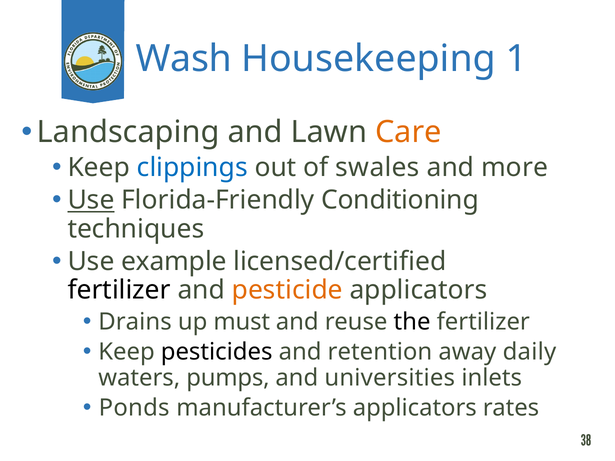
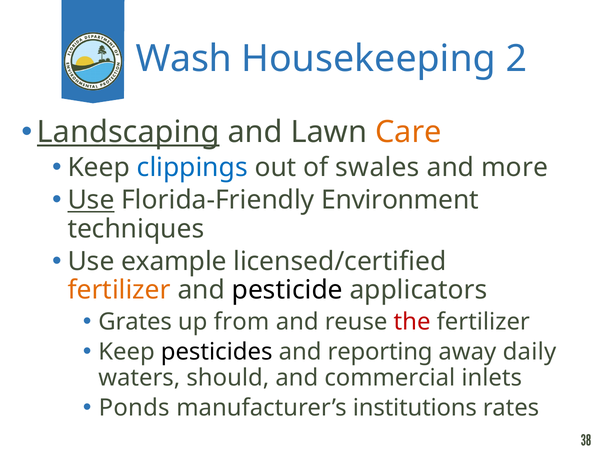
1: 1 -> 2 (516, 59)
Landscaping underline: none -> present (128, 132)
Conditioning: Conditioning -> Environment (400, 200)
fertilizer colour: black -> orange (119, 290)
pesticide colour: orange -> black (287, 290)
Drains: Drains -> Grates (135, 322)
must: must -> from (242, 322)
the colour: black -> red (412, 322)
retention: retention -> reporting (380, 352)
pumps: pumps -> should (228, 378)
universities: universities -> commercial (390, 378)
manufacturer’s applicators: applicators -> institutions (415, 408)
